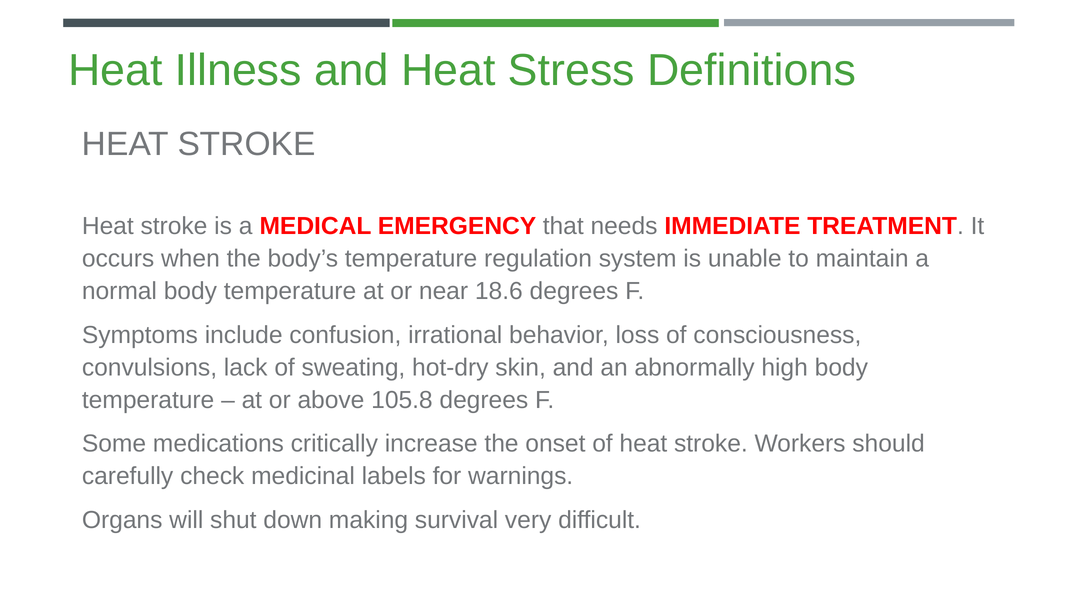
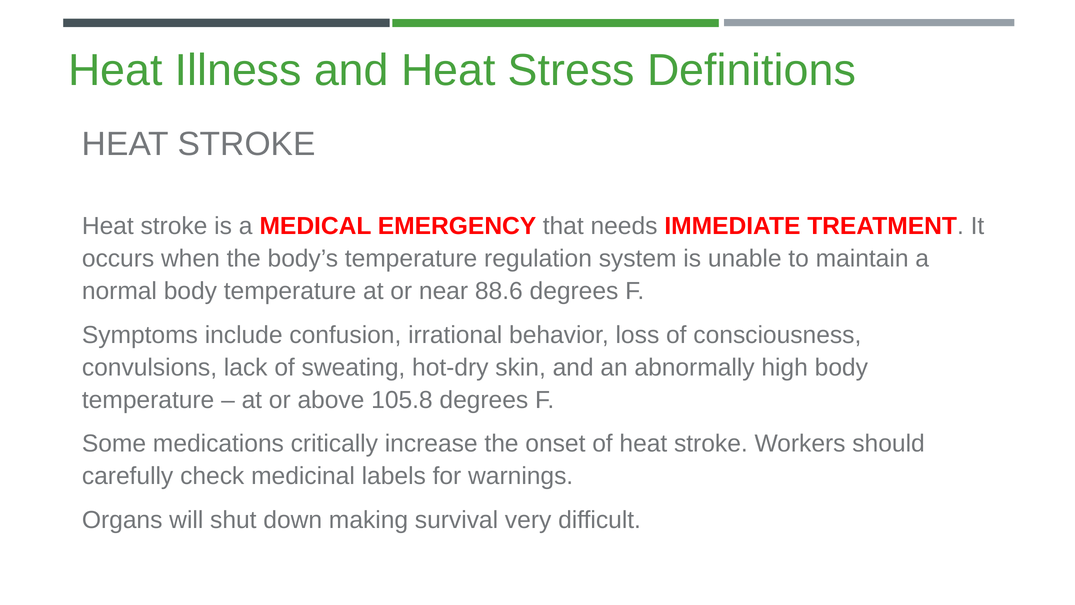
18.6: 18.6 -> 88.6 (499, 291)
